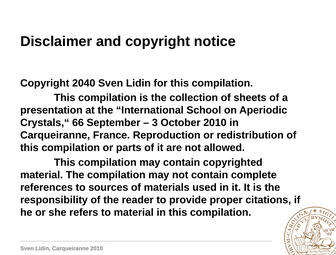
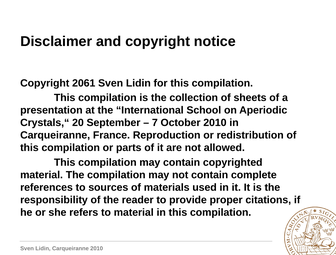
2040: 2040 -> 2061 (84, 83)
66: 66 -> 20 (78, 123)
3: 3 -> 7 (155, 123)
